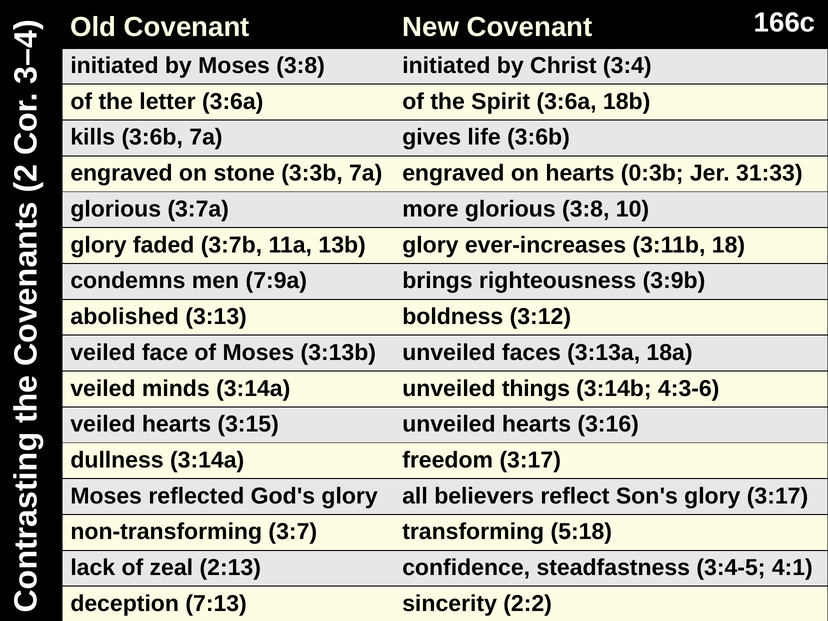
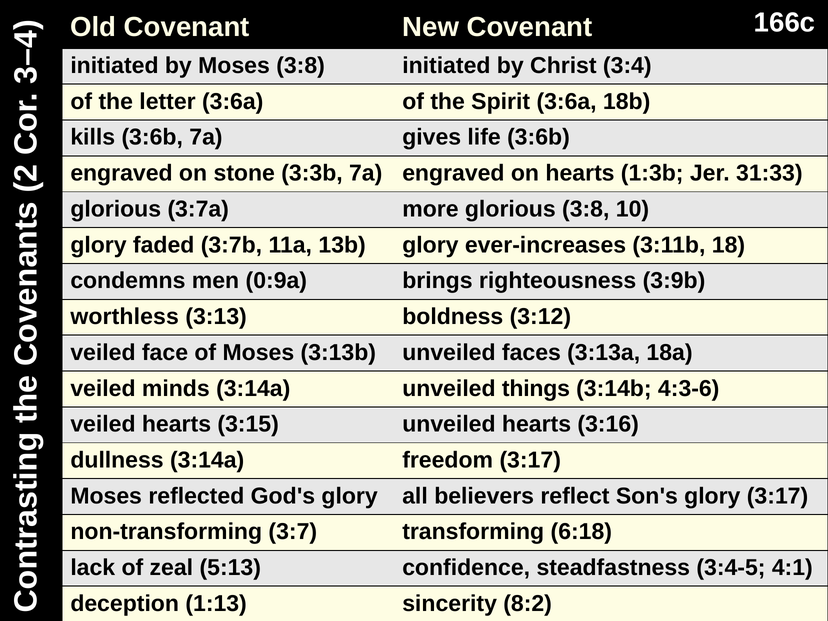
0:3b: 0:3b -> 1:3b (652, 173)
7:9a: 7:9a -> 0:9a (276, 281)
abolished: abolished -> worthless (125, 317)
5:18: 5:18 -> 6:18 (581, 532)
2:13: 2:13 -> 5:13 (230, 568)
7:13: 7:13 -> 1:13 (216, 604)
2:2: 2:2 -> 8:2 (528, 604)
